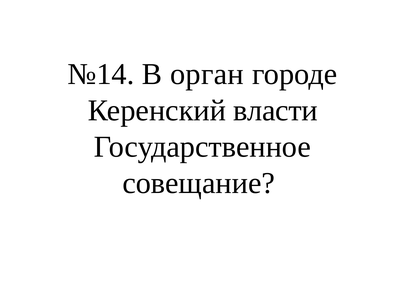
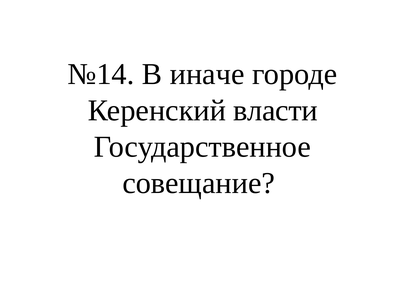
орган: орган -> иначе (207, 74)
